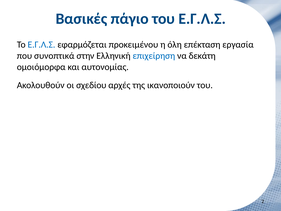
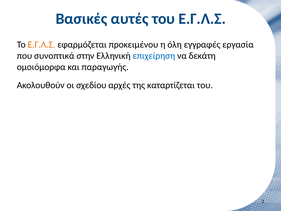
πάγιο: πάγιο -> αυτές (130, 19)
Ε.Γ.Λ.Σ colour: blue -> orange (41, 44)
επέκταση: επέκταση -> εγγραφές (202, 44)
αυτονομίας: αυτονομίας -> παραγωγής (105, 67)
ικανοποιούν: ικανοποιούν -> καταρτίζεται (171, 85)
